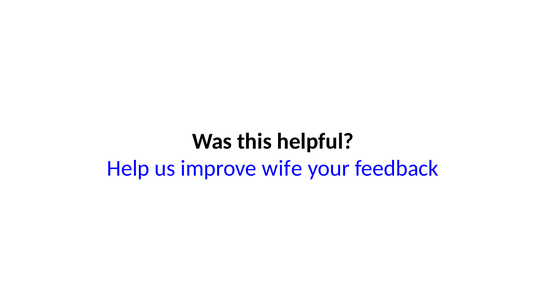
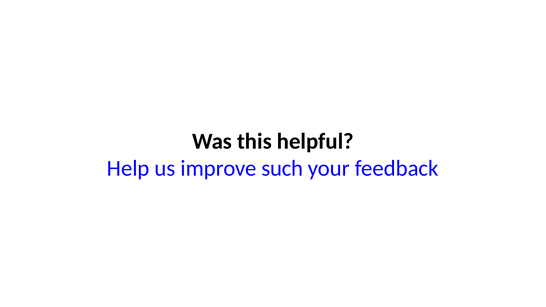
wife: wife -> such (282, 169)
